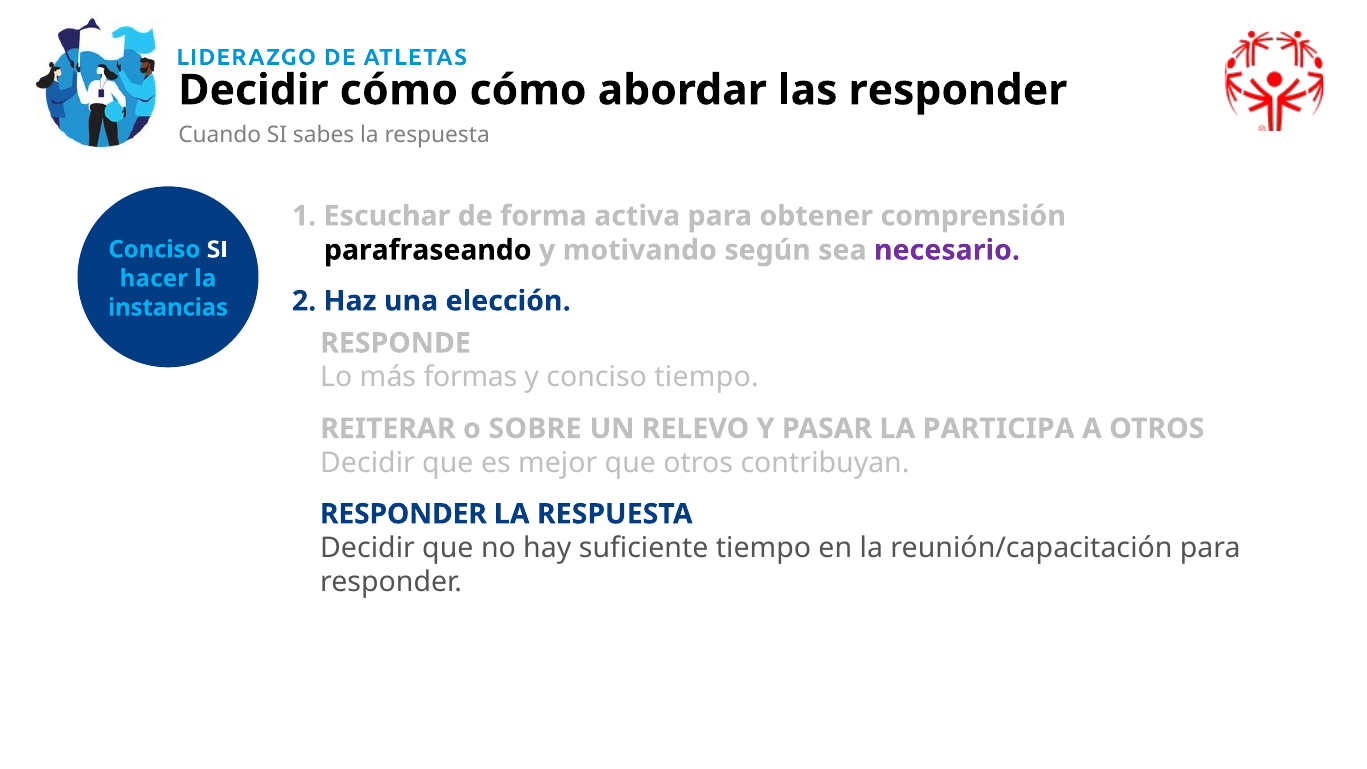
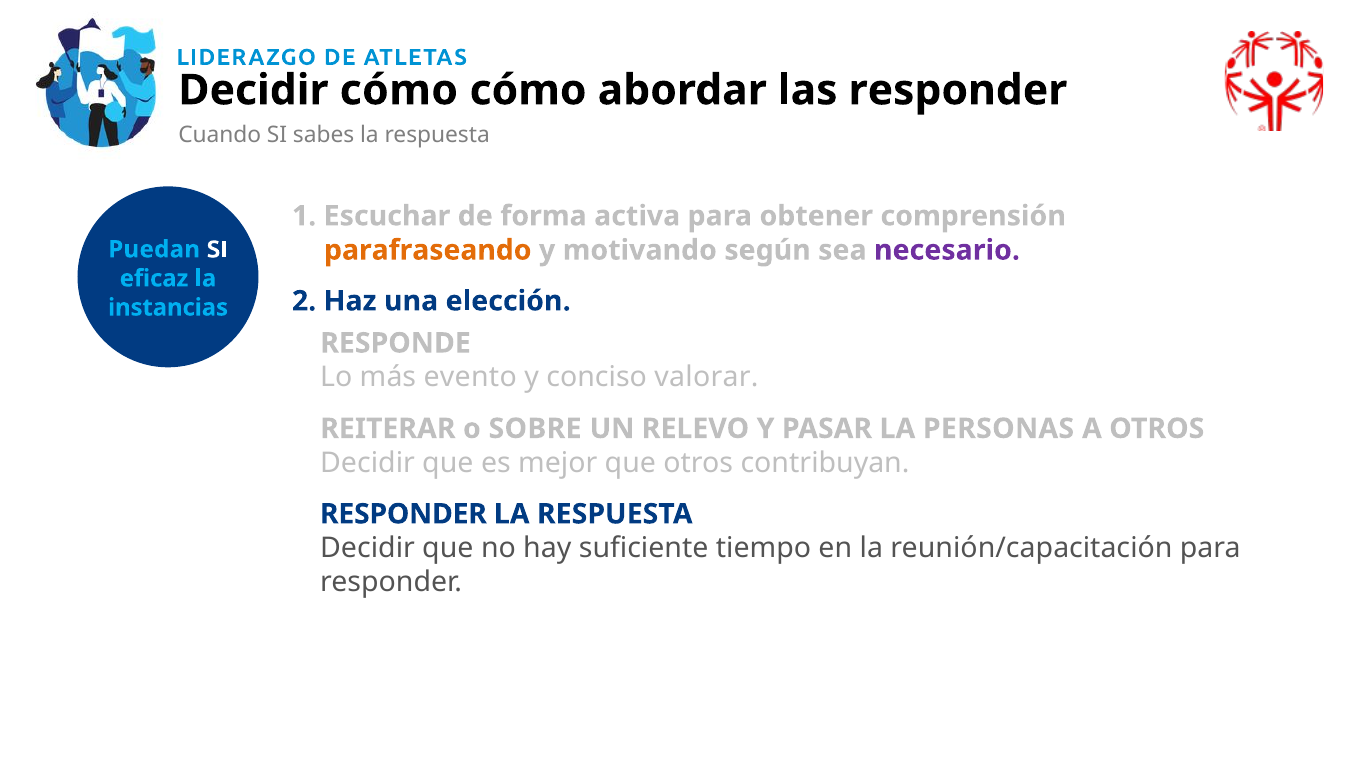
Conciso: Conciso -> Puedan (154, 249)
parafraseando colour: black -> orange (428, 250)
hacer: hacer -> eficaz (154, 278)
formas: formas -> evento (470, 377)
conciso tiempo: tiempo -> valorar (707, 377)
PARTICIPA: PARTICIPA -> PERSONAS (999, 429)
